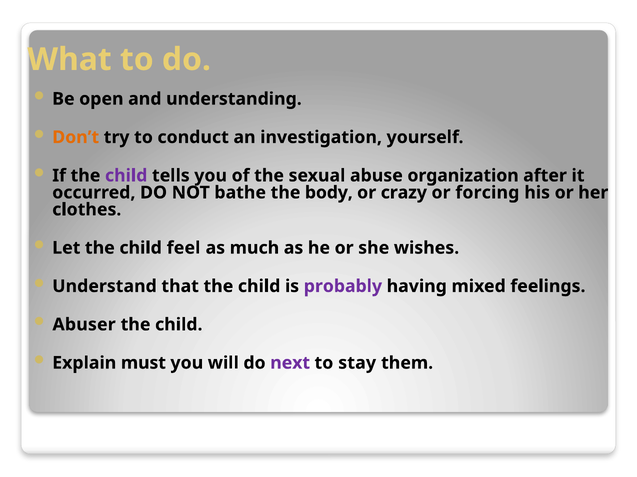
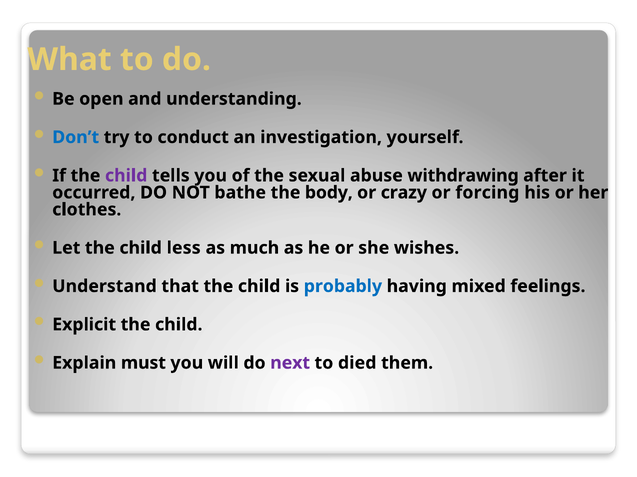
Don’t colour: orange -> blue (76, 137)
organization: organization -> withdrawing (463, 176)
feel: feel -> less (184, 248)
probably colour: purple -> blue (343, 287)
Abuser: Abuser -> Explicit (84, 325)
stay: stay -> died (357, 363)
